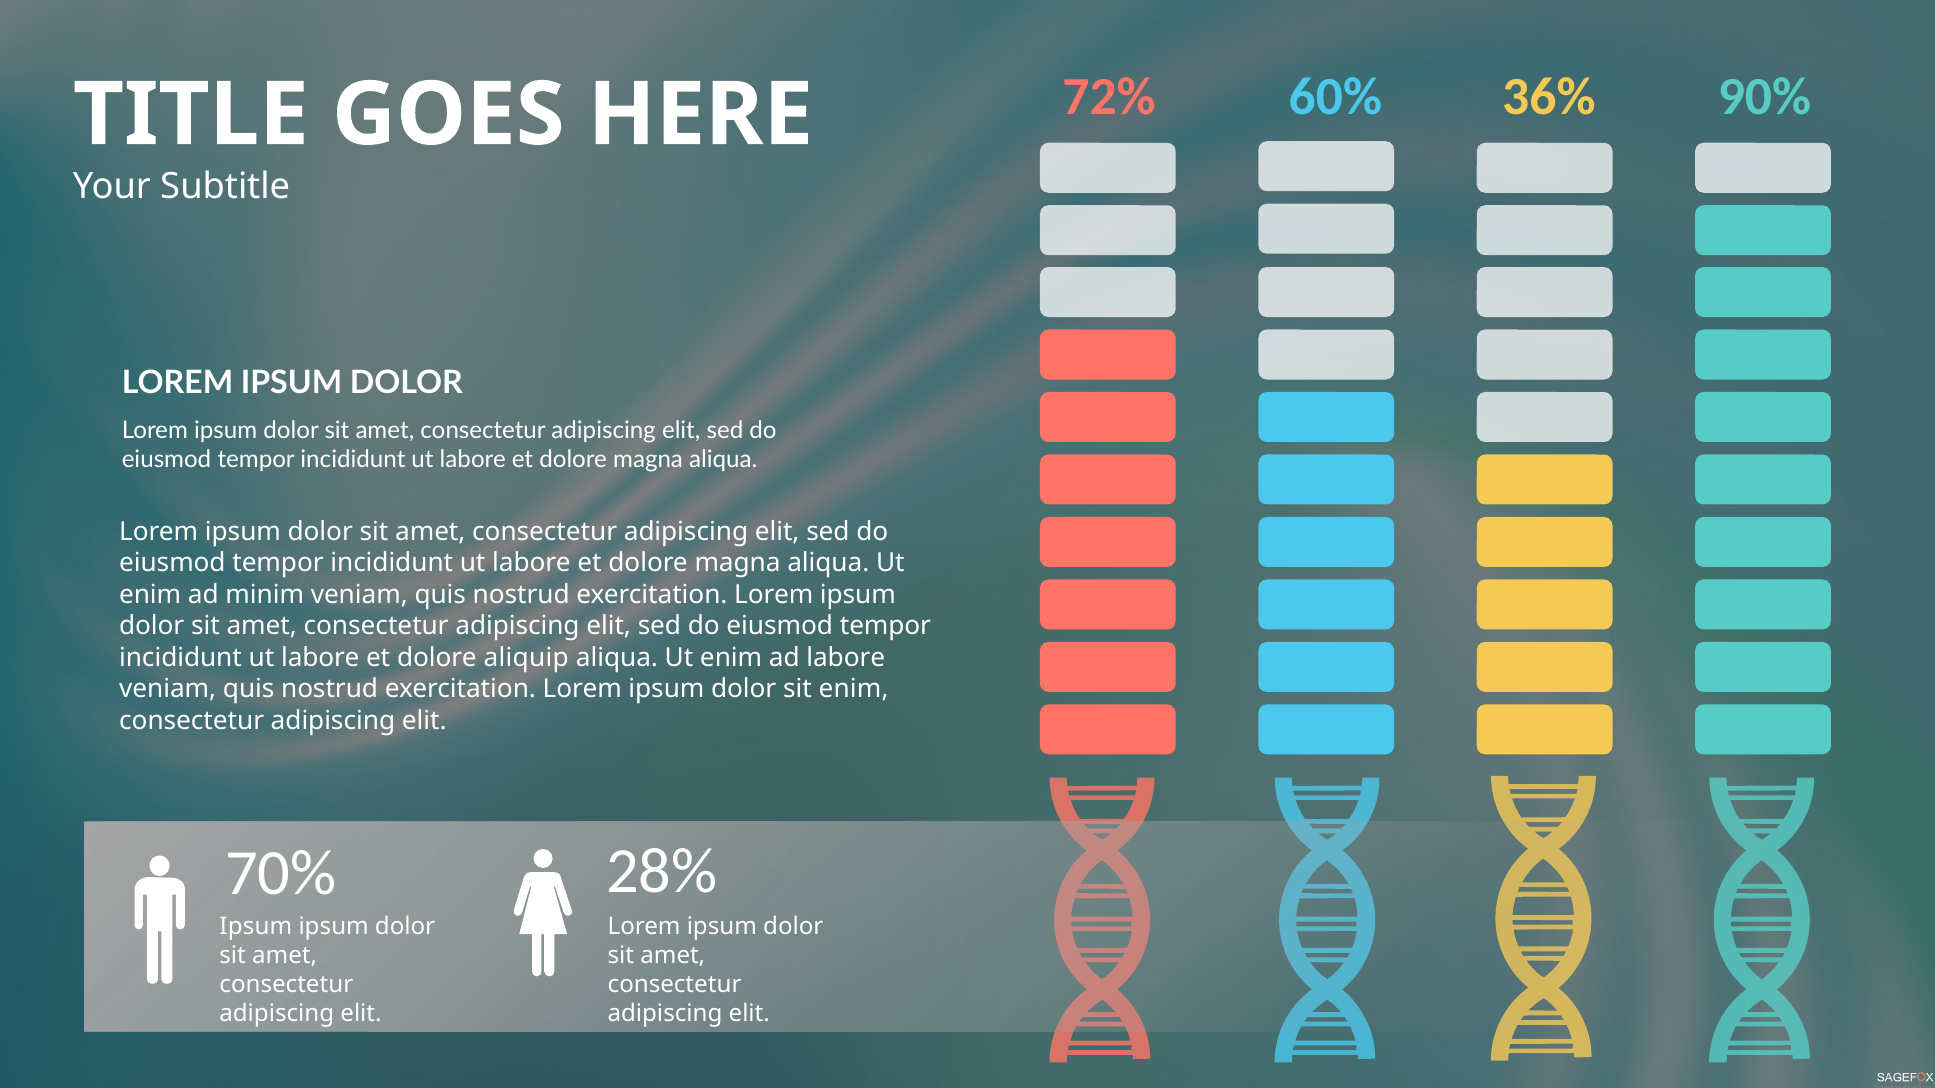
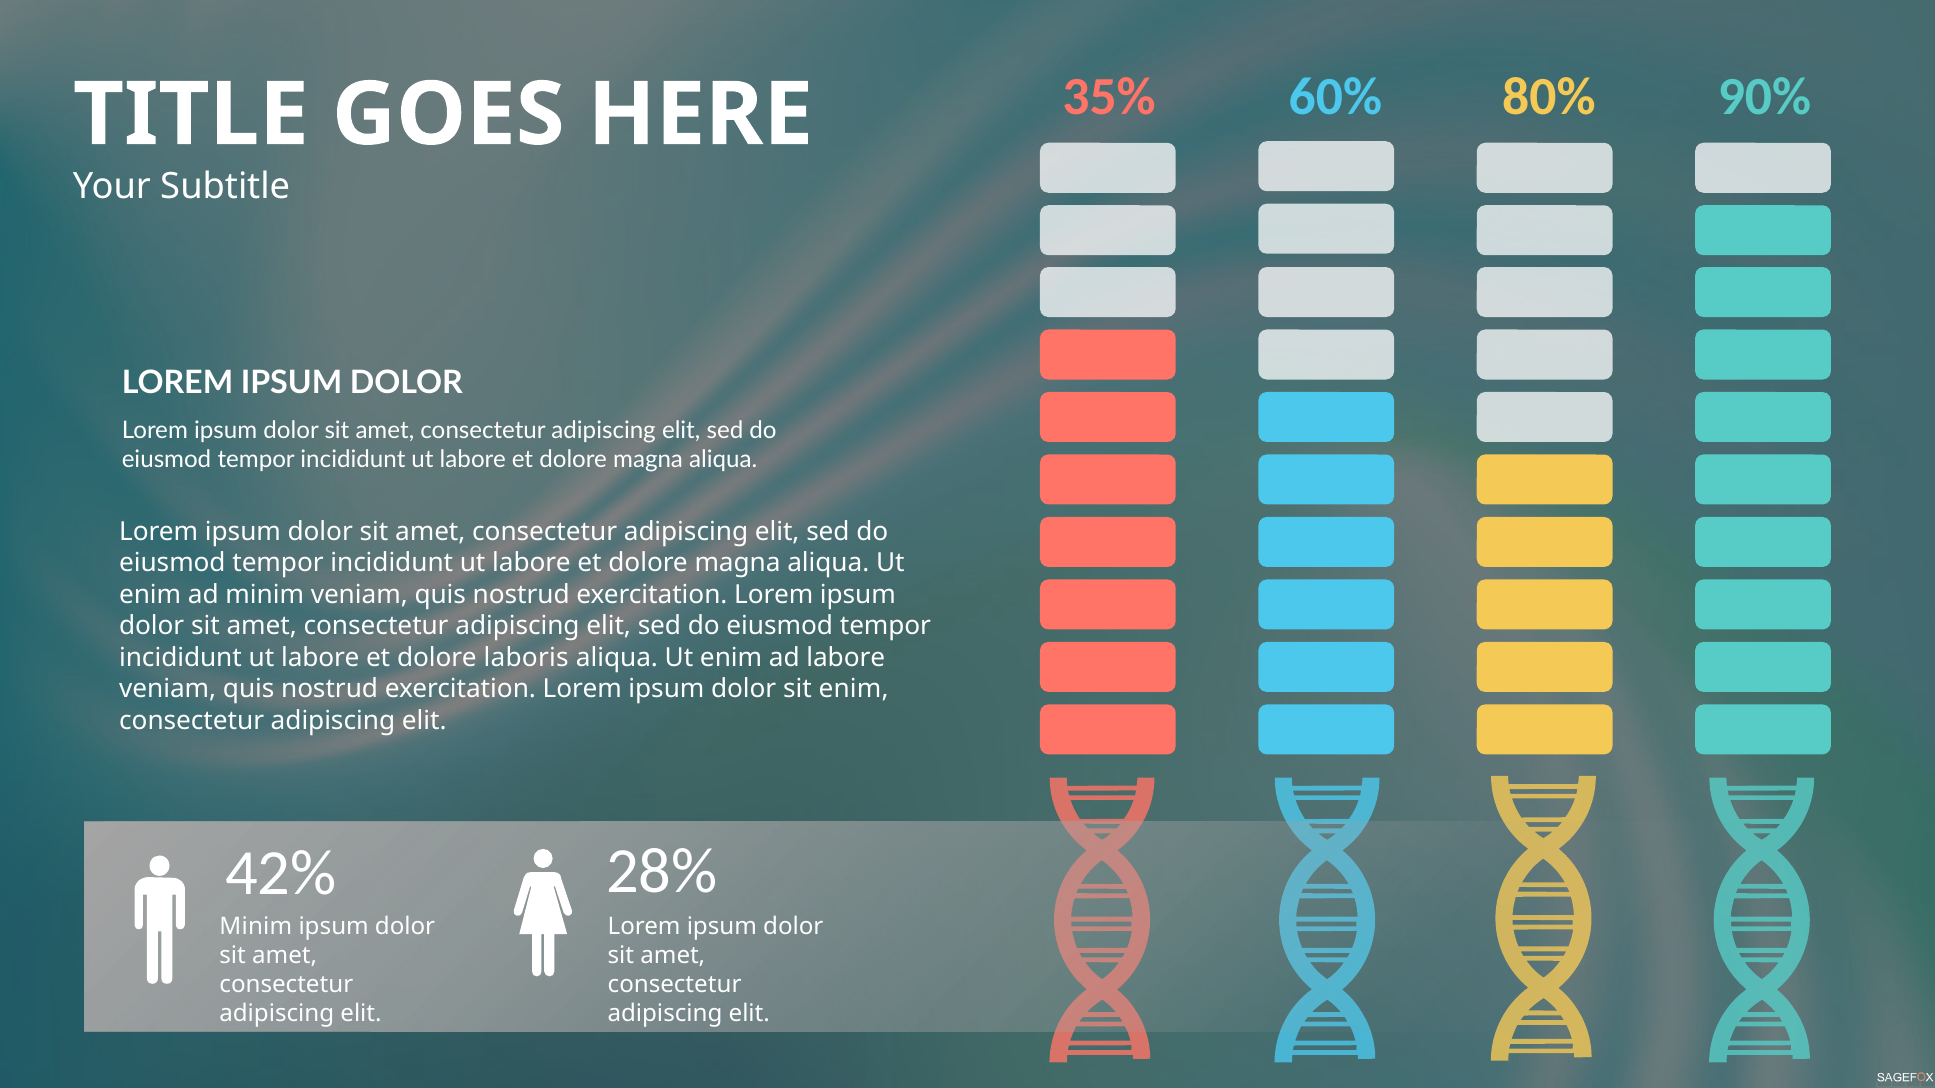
72%: 72% -> 35% (1109, 97)
36%: 36% -> 80% (1549, 97)
aliquip: aliquip -> laboris (526, 658)
70%: 70% -> 42% (281, 873)
Ipsum: Ipsum -> Minim (256, 927)
